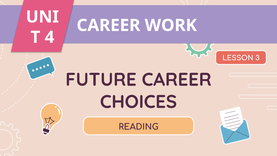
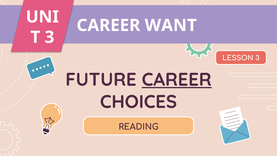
WORK: WORK -> WANT (171, 25)
4: 4 -> 3 (49, 37)
CAREER underline: none -> present (177, 80)
